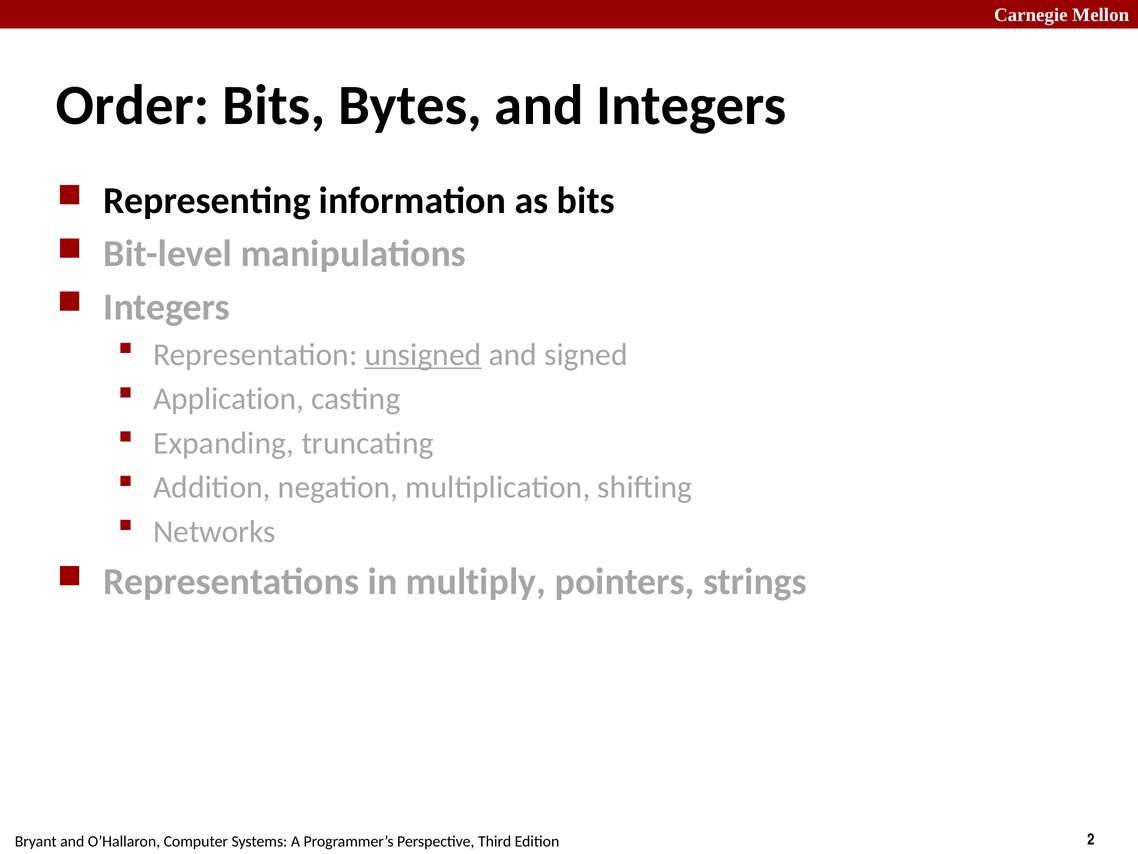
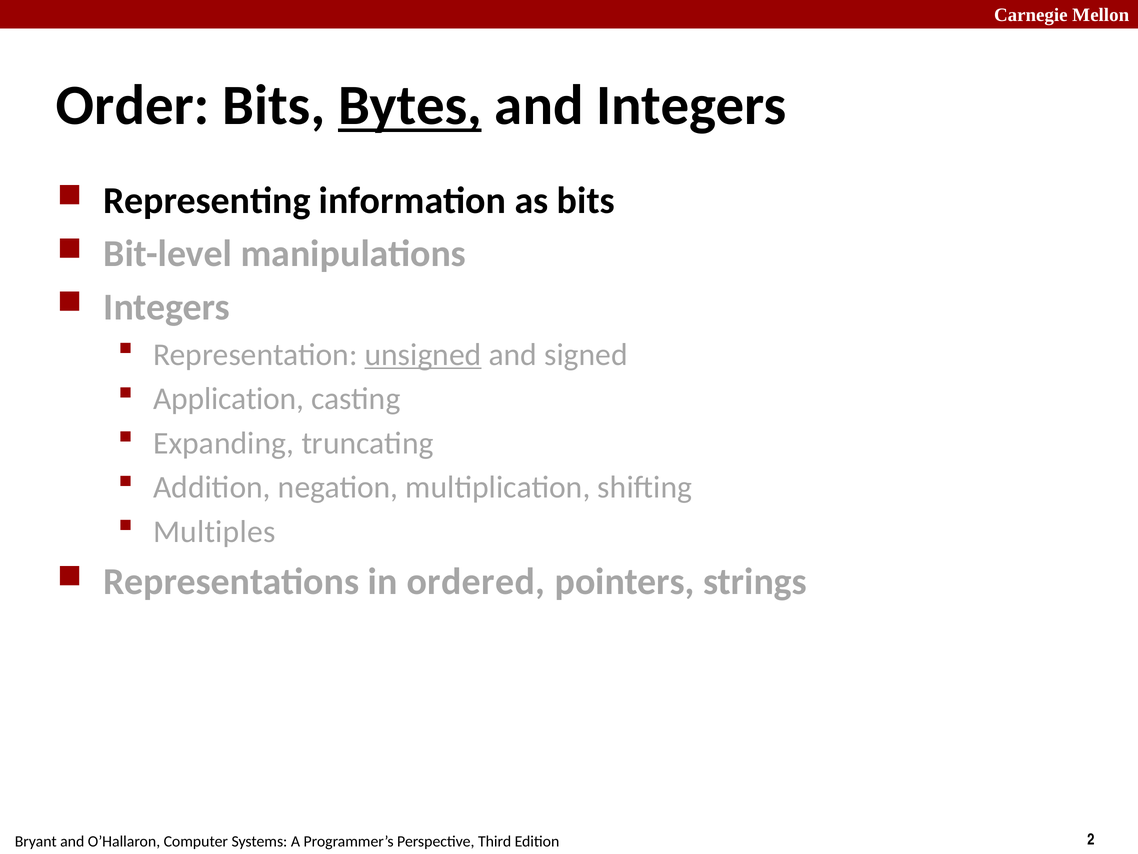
Bytes underline: none -> present (410, 106)
Networks: Networks -> Multiples (214, 532)
multiply: multiply -> ordered (476, 581)
